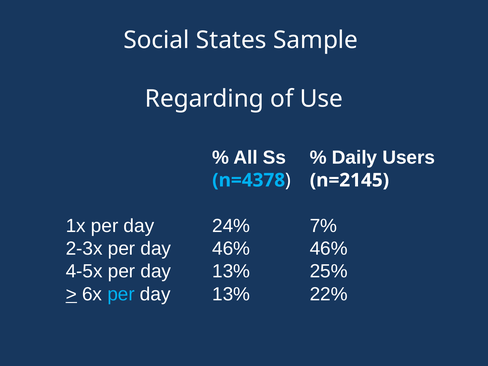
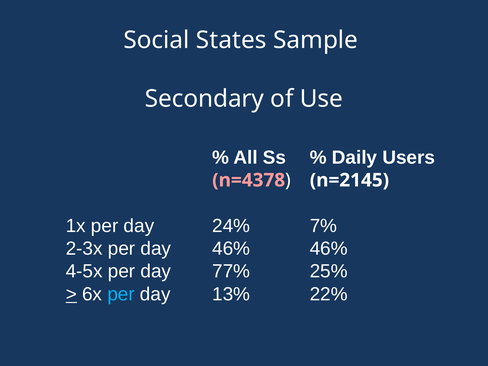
Regarding: Regarding -> Secondary (204, 99)
n=4378 colour: light blue -> pink (249, 180)
4-5x per day 13%: 13% -> 77% (231, 271)
